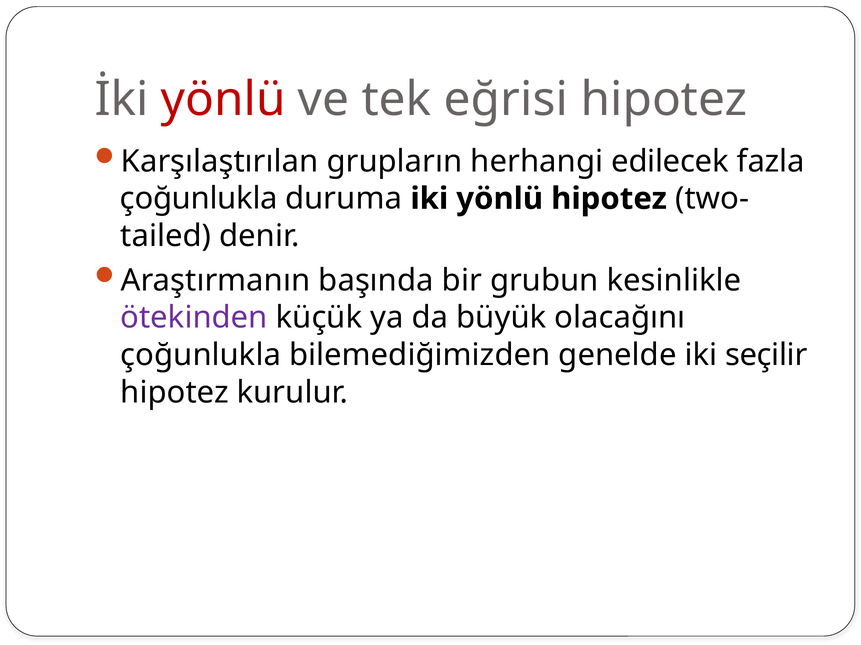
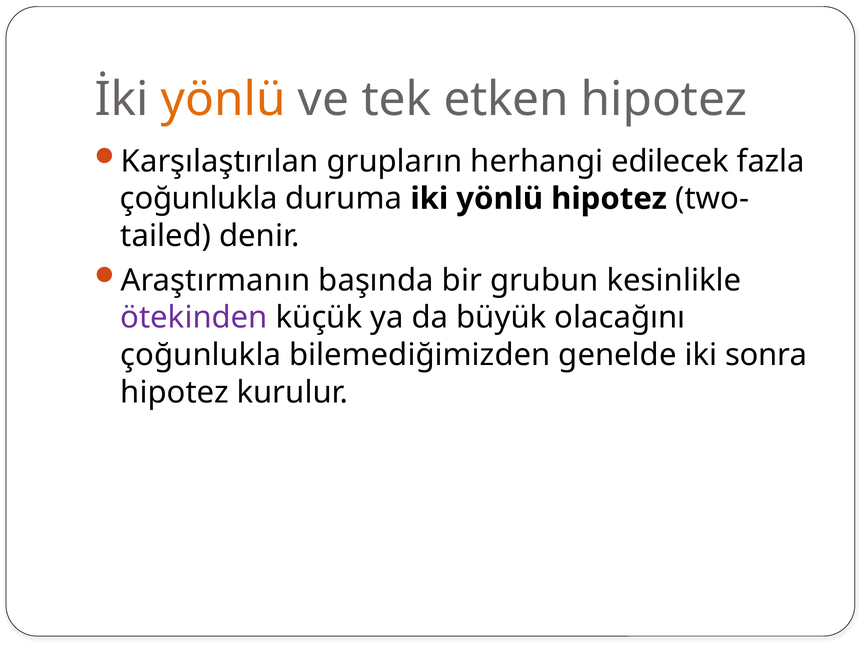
yönlü colour: red -> orange (223, 100)
eğrisi: eğrisi -> etken (506, 100)
seçilir: seçilir -> sonra (766, 355)
